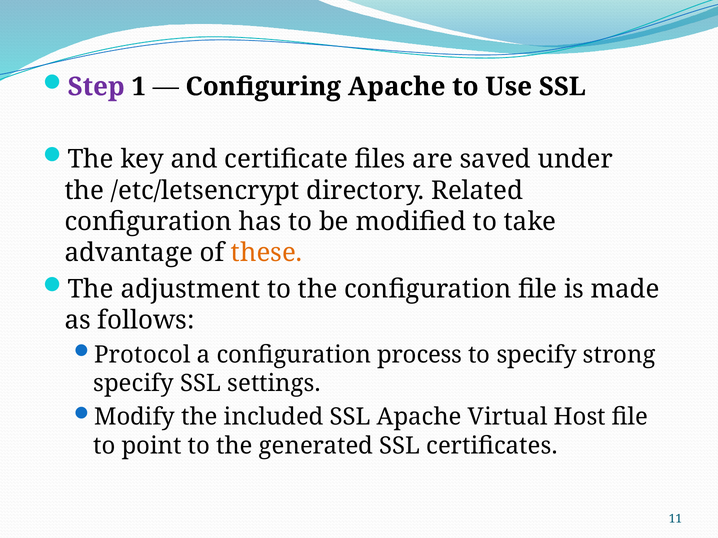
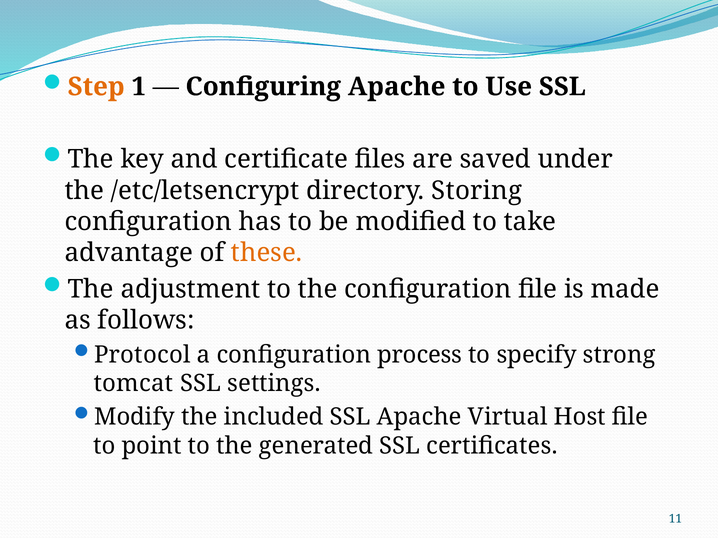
Step colour: purple -> orange (96, 87)
Related: Related -> Storing (477, 191)
specify: specify -> tomcat (133, 384)
